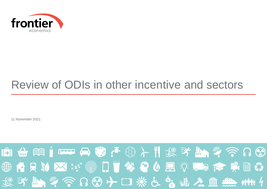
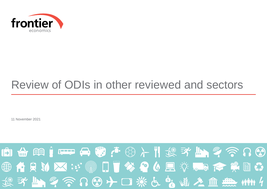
incentive: incentive -> reviewed (158, 85)
